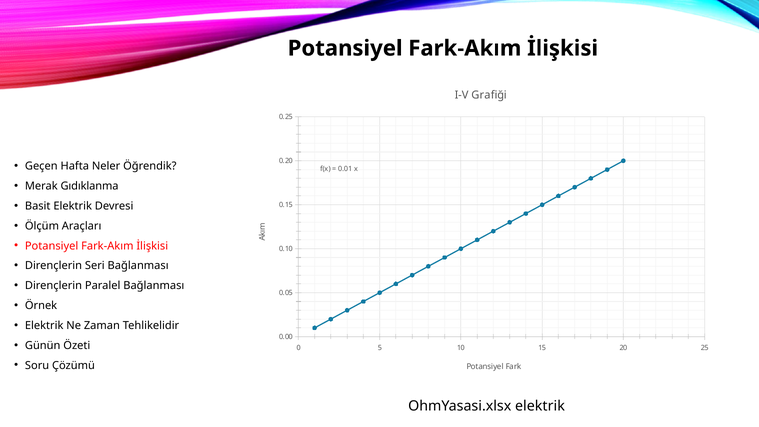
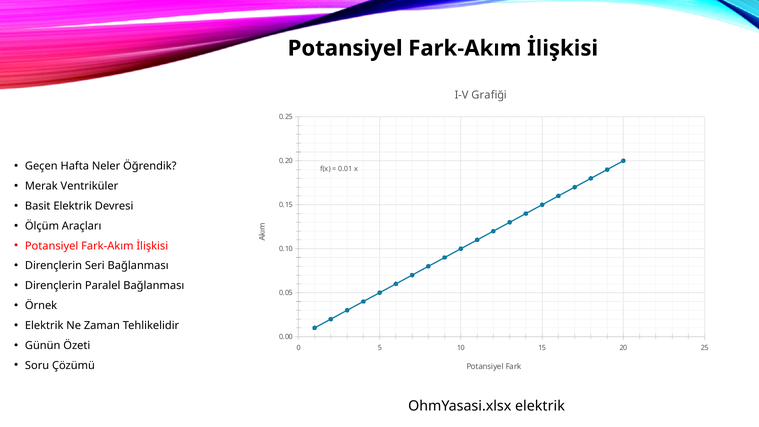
Gıdıklanma: Gıdıklanma -> Ventriküler (89, 186)
